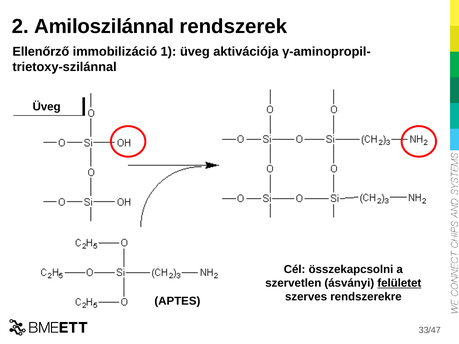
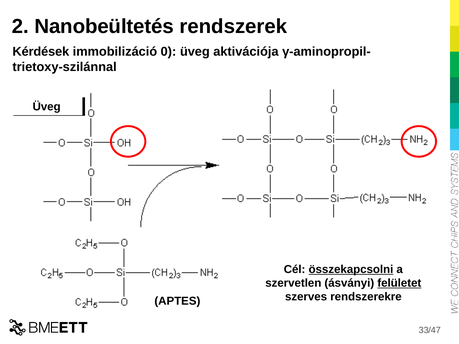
Amiloszilánnal: Amiloszilánnal -> Nanobeültetés (104, 27)
Ellenőrző: Ellenőrző -> Kérdések (41, 52)
1: 1 -> 0 (168, 52)
összekapcsolni underline: none -> present (351, 269)
